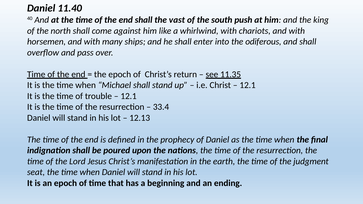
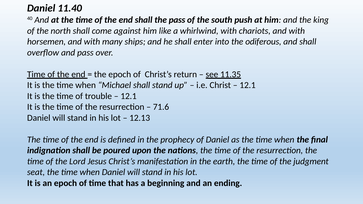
the vast: vast -> pass (177, 20)
33.4: 33.4 -> 71.6 (161, 107)
